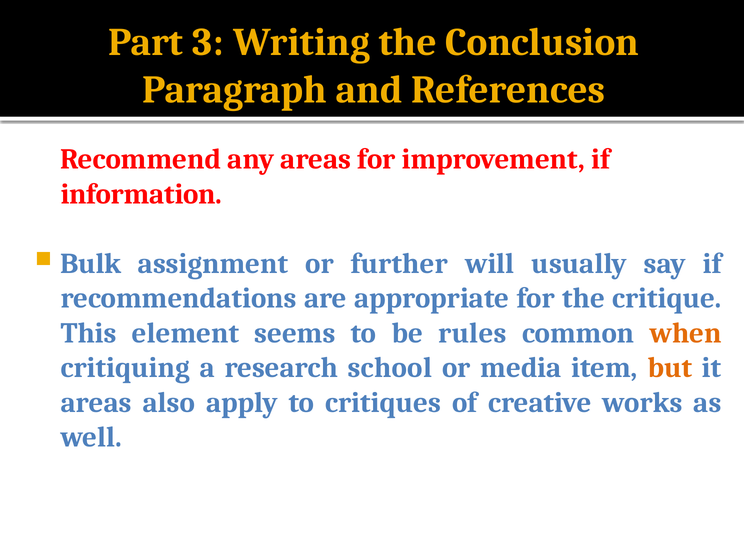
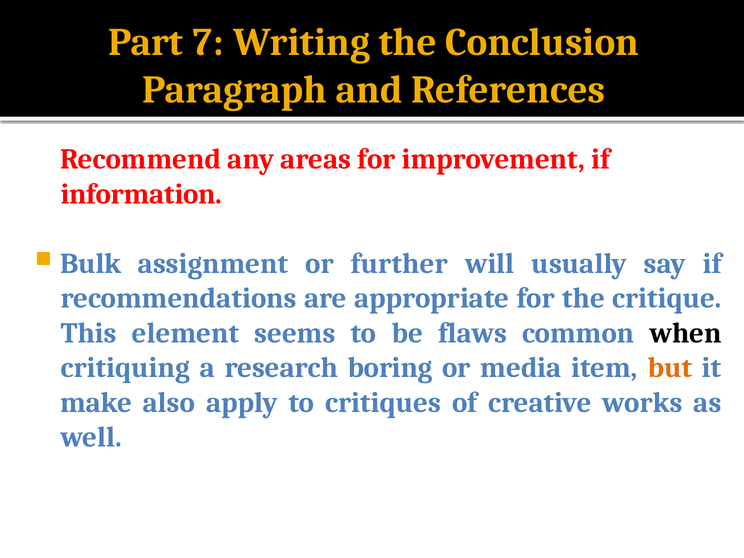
3: 3 -> 7 (208, 42)
rules: rules -> flaws (473, 333)
when colour: orange -> black (686, 333)
school: school -> boring (390, 368)
areas: areas -> make (96, 403)
